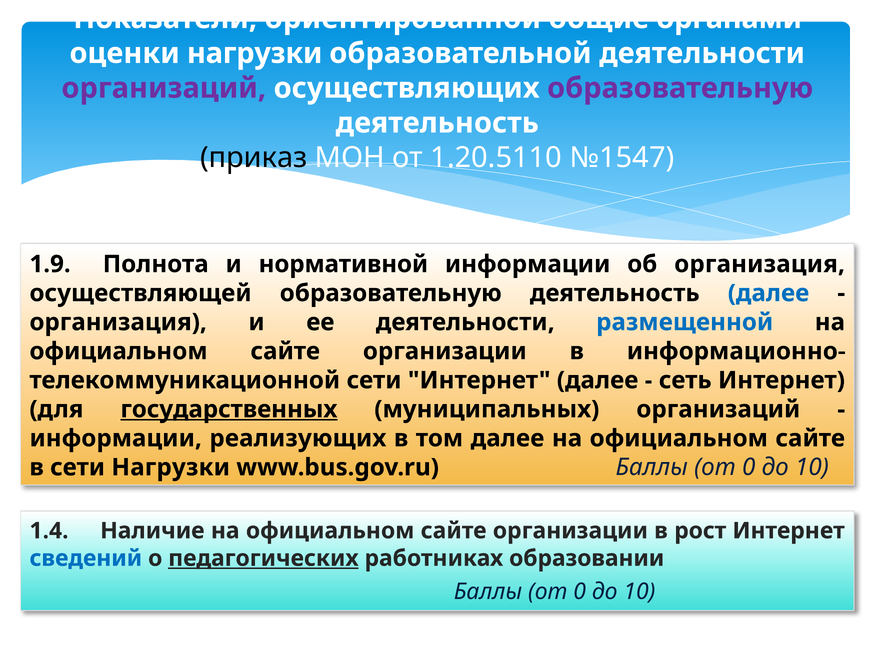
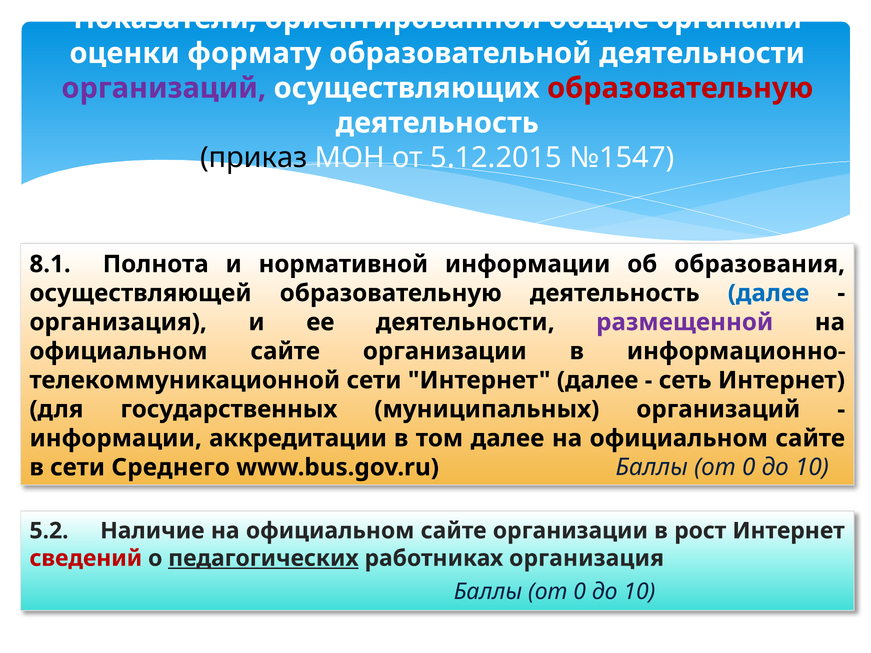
оценки нагрузки: нагрузки -> формату (254, 53)
образовательную colour: purple -> red (680, 88)
1.20.5110: 1.20.5110 -> 5.12.2015 (496, 158)
1.9: 1.9 -> 8.1 (50, 264)
об организация: организация -> образования (760, 264)
размещенной colour: blue -> purple (685, 322)
государственных underline: present -> none (229, 409)
реализующих: реализующих -> аккредитации (298, 439)
сети Нагрузки: Нагрузки -> Среднего (171, 468)
1.4: 1.4 -> 5.2 (49, 531)
сведений colour: blue -> red (86, 558)
работниках образовании: образовании -> организация (587, 558)
